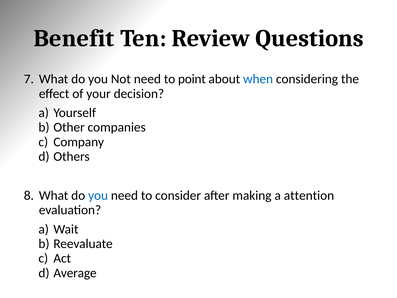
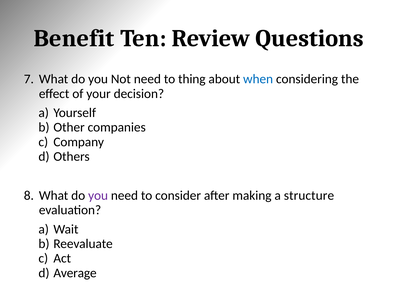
point: point -> thing (192, 79)
you colour: blue -> purple (98, 195)
attention: attention -> structure (309, 195)
